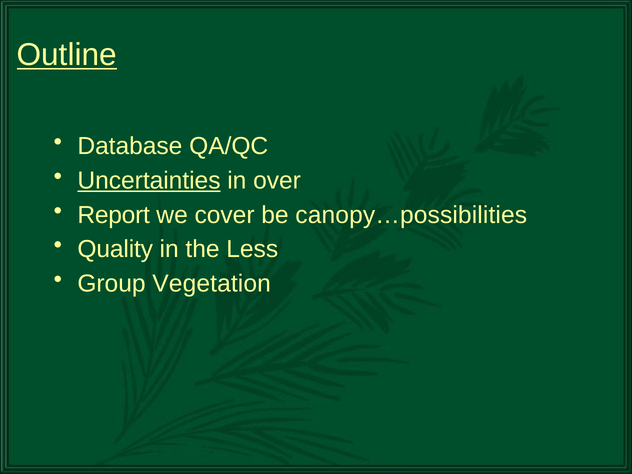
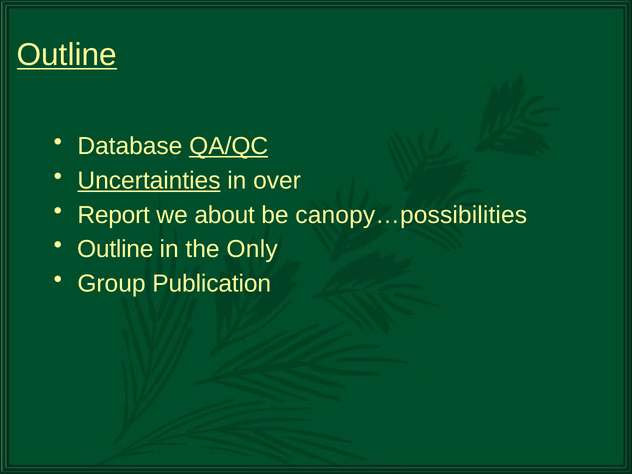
QA/QC underline: none -> present (229, 146)
cover: cover -> about (225, 215)
Quality: Quality -> Outline (115, 249)
Less: Less -> Only (252, 249)
Vegetation: Vegetation -> Publication (212, 284)
